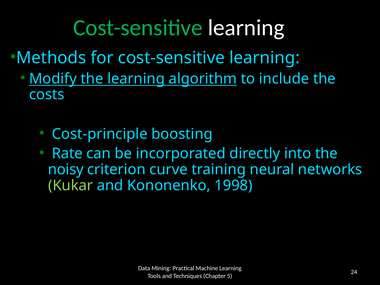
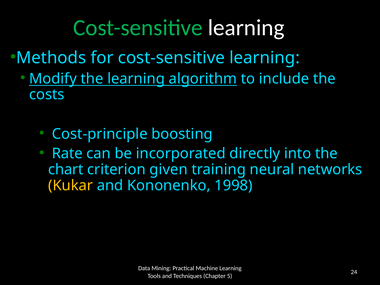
noisy: noisy -> chart (66, 169)
curve: curve -> given (169, 169)
Kukar colour: light green -> yellow (71, 185)
